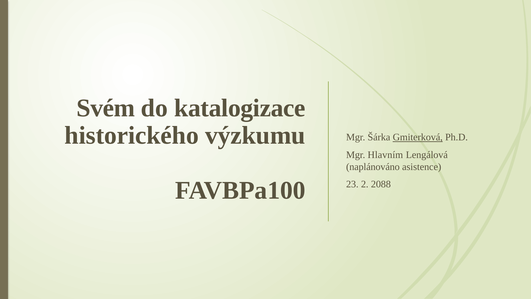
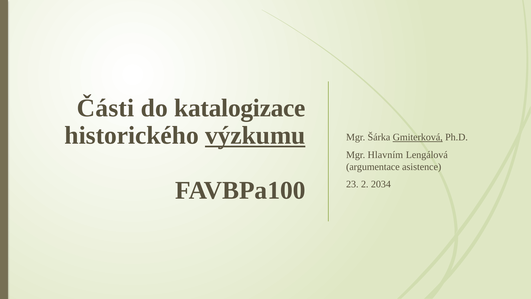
Svém: Svém -> Části (106, 108)
výzkumu underline: none -> present (255, 135)
naplánováno: naplánováno -> argumentace (373, 167)
2088: 2088 -> 2034 (381, 184)
